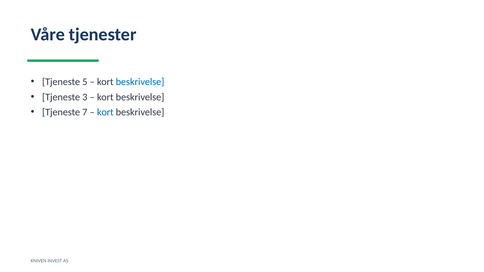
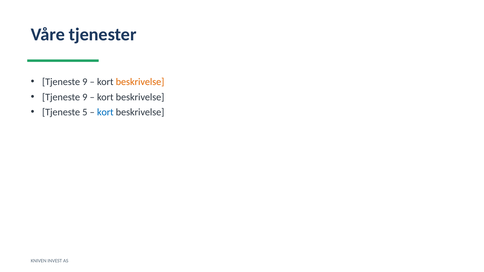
5: 5 -> 9 (85, 82)
beskrivelse colour: blue -> orange (140, 82)
3: 3 -> 9 (85, 97)
7: 7 -> 5 (85, 112)
